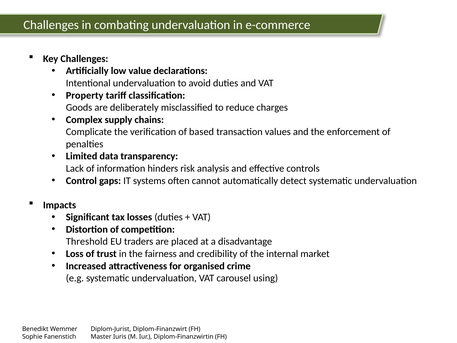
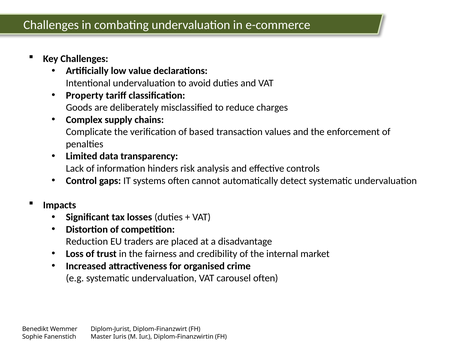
Threshold: Threshold -> Reduction (87, 241)
carousel using: using -> often (266, 278)
